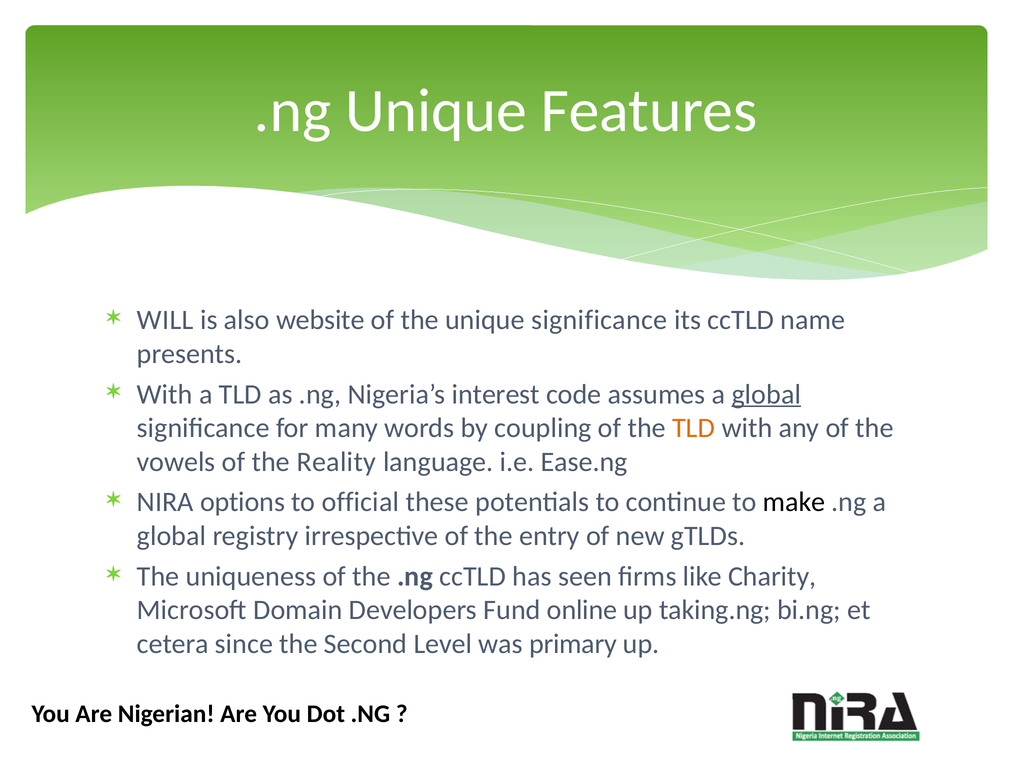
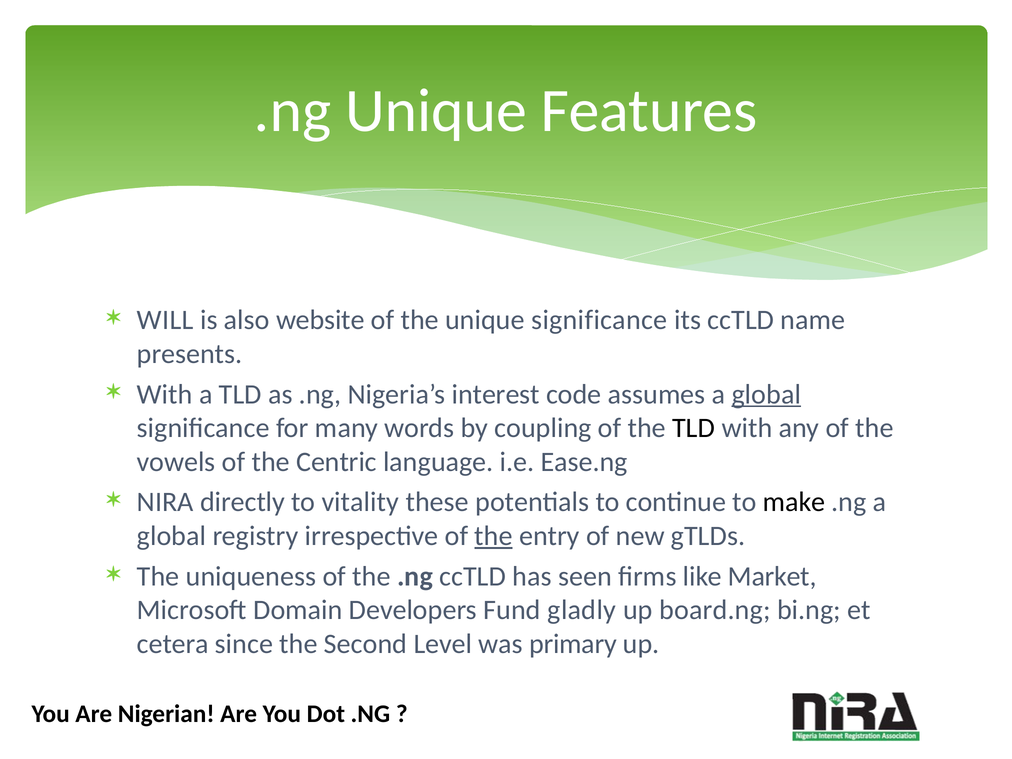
TLD colour: orange -> black (694, 428)
Reality: Reality -> Centric (336, 462)
options: options -> directly (242, 502)
official: official -> vitality (360, 502)
the underline: none -> present (494, 536)
Charity: Charity -> Market (772, 576)
online: online -> gladly (582, 610)
taking.ng: taking.ng -> board.ng (715, 610)
